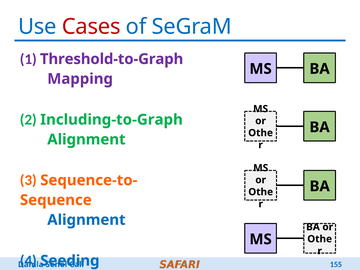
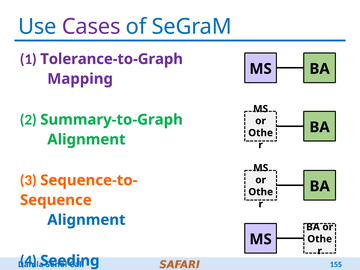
Cases colour: red -> purple (91, 27)
Threshold-to-Graph: Threshold-to-Graph -> Tolerance-to-Graph (112, 59)
Including-to-Graph: Including-to-Graph -> Summary-to-Graph (112, 120)
